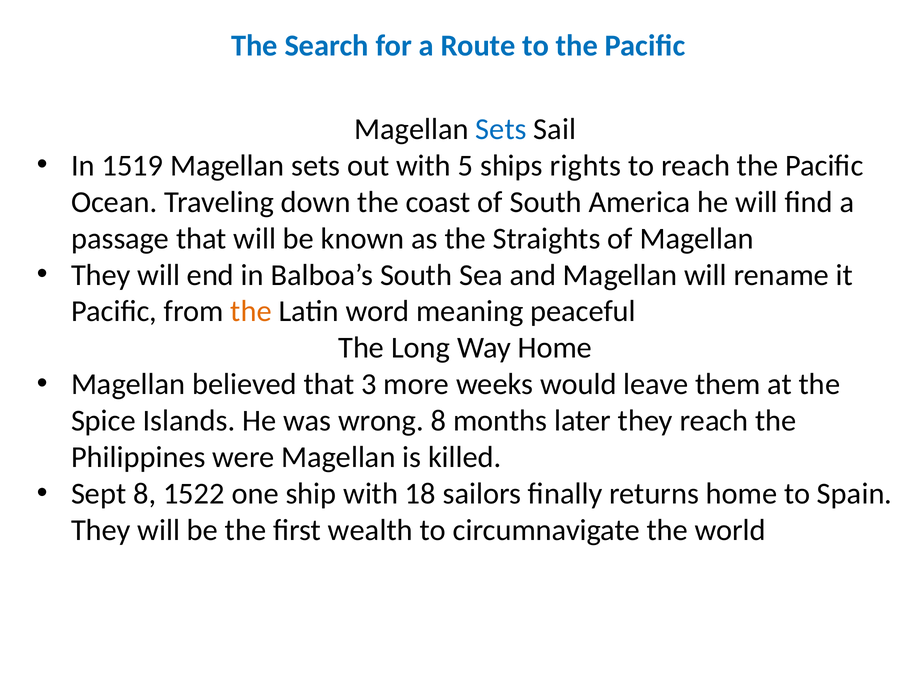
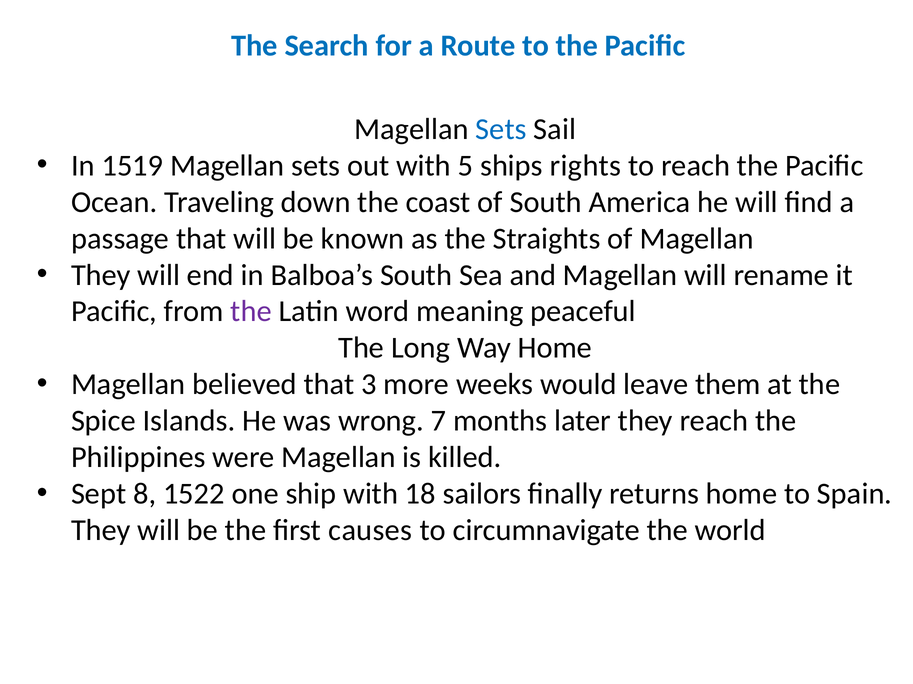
the colour: orange -> purple (251, 312)
wrong 8: 8 -> 7 (439, 421)
wealth: wealth -> causes (370, 531)
